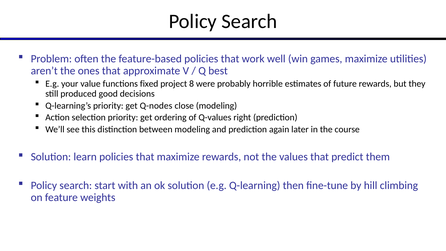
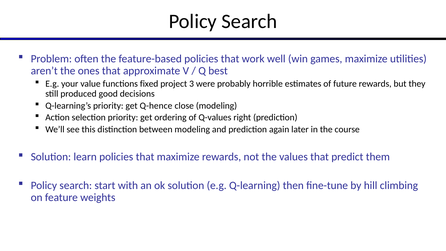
8: 8 -> 3 (192, 84)
Q-nodes: Q-nodes -> Q-hence (156, 106)
